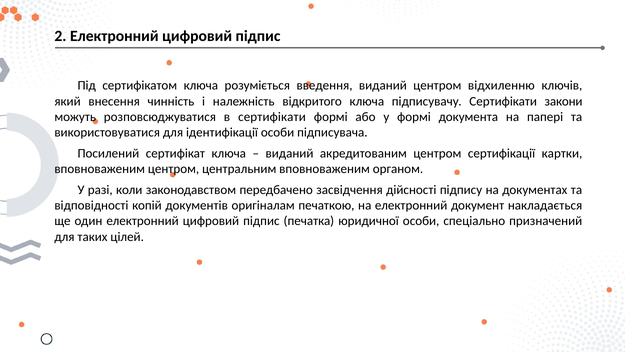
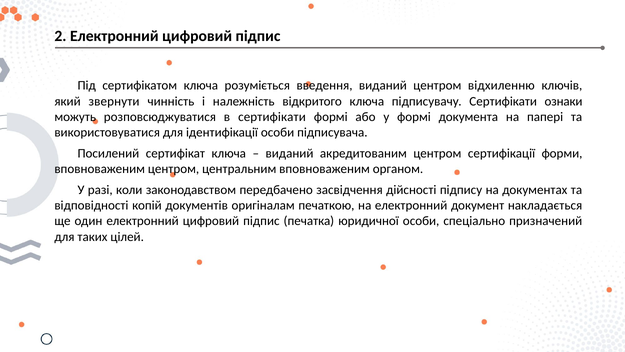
внесення: внесення -> звернути (114, 101)
закони: закони -> ознаки (564, 101)
картки: картки -> форми (562, 153)
